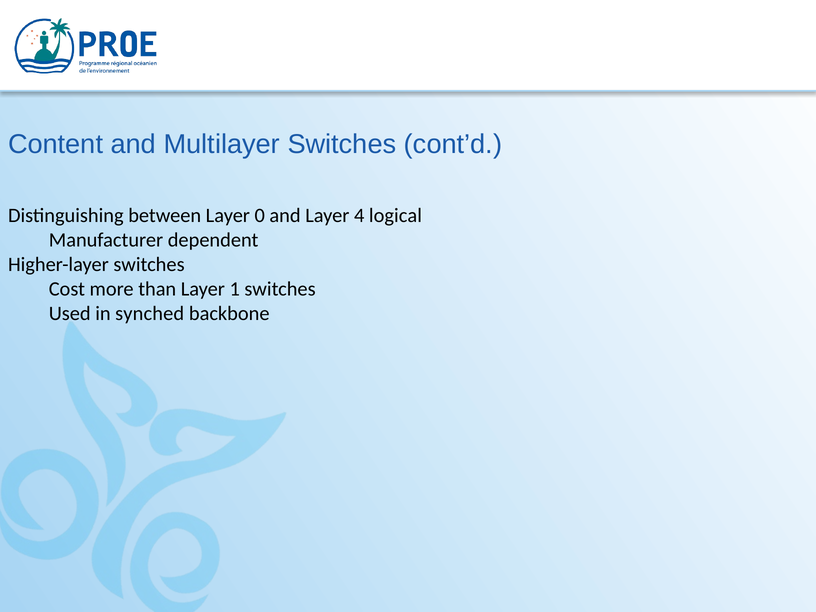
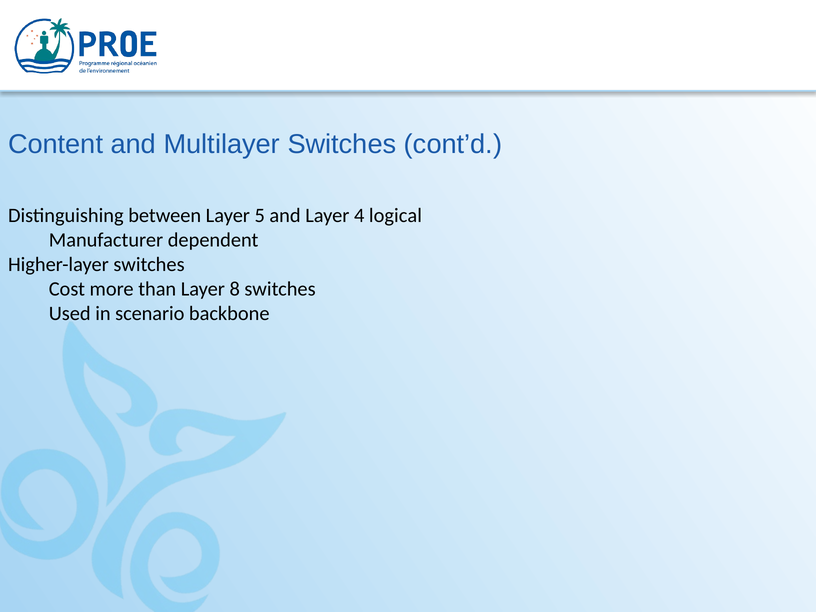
0: 0 -> 5 (260, 216)
1: 1 -> 8 (235, 289)
synched: synched -> scenario (150, 313)
